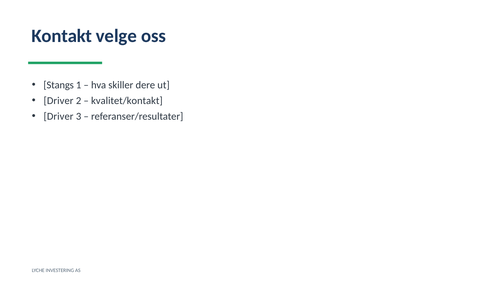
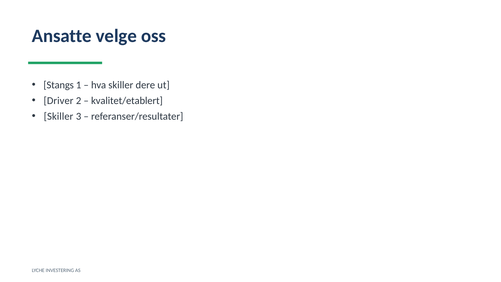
Kontakt: Kontakt -> Ansatte (62, 36)
kvalitet/kontakt: kvalitet/kontakt -> kvalitet/etablert (127, 101)
Driver: Driver -> Skiller (59, 116)
